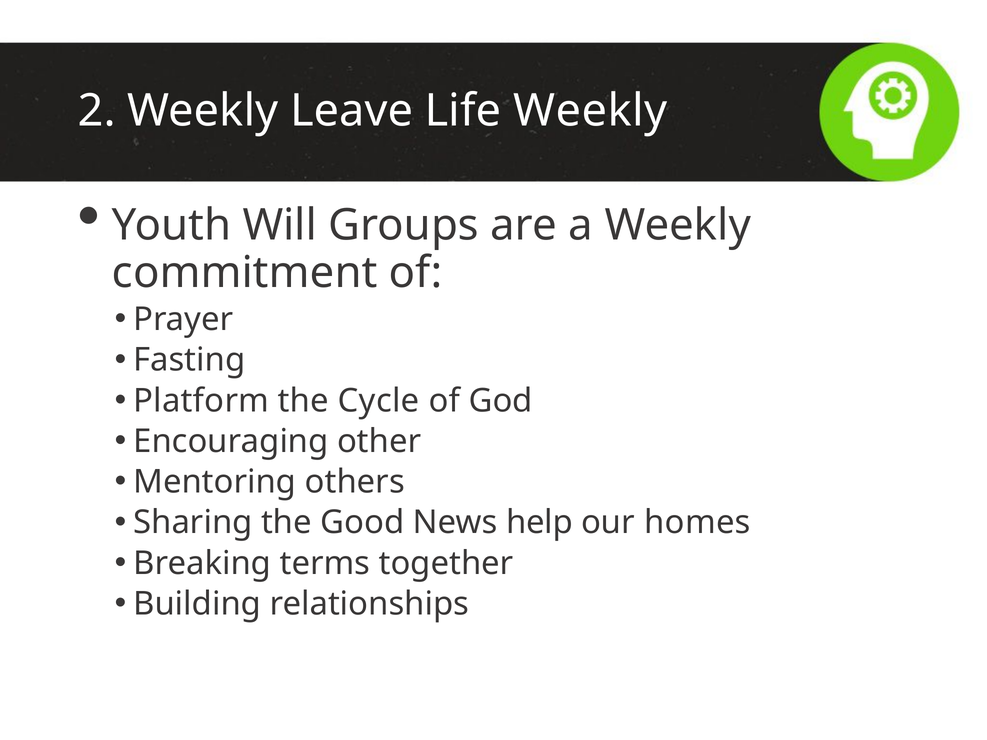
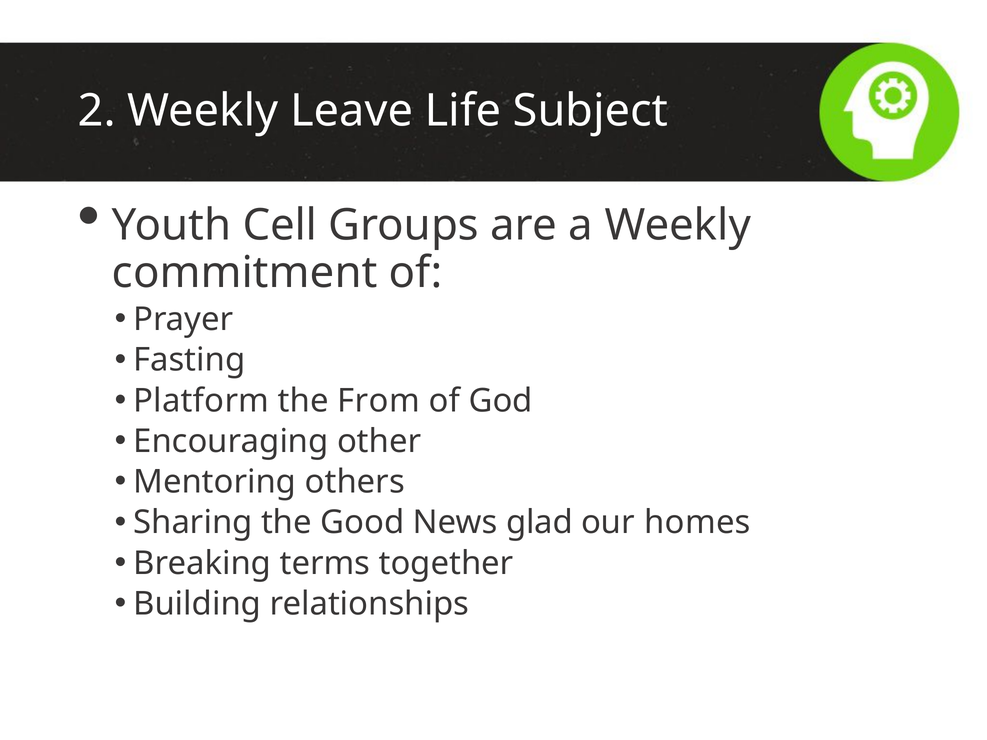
Life Weekly: Weekly -> Subject (590, 111)
Will: Will -> Cell (280, 225)
Cycle: Cycle -> From (379, 401)
help: help -> glad (539, 523)
